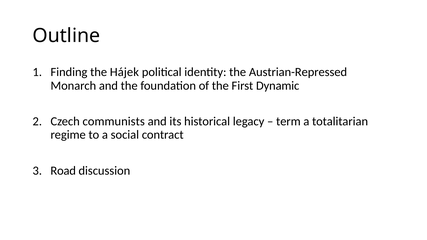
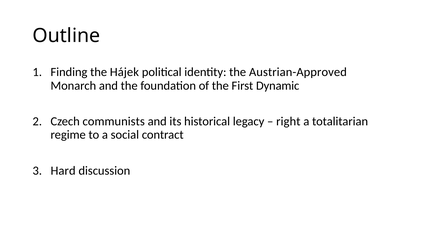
Austrian-Repressed: Austrian-Repressed -> Austrian-Approved (298, 72)
term: term -> right (288, 121)
Road: Road -> Hard (63, 171)
